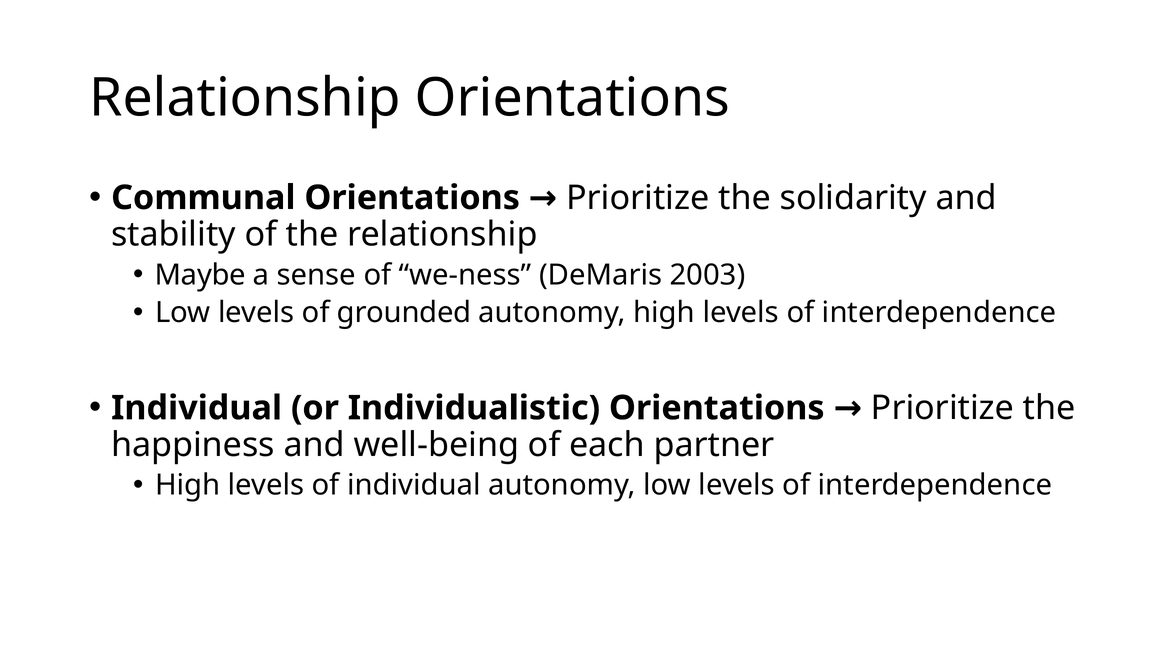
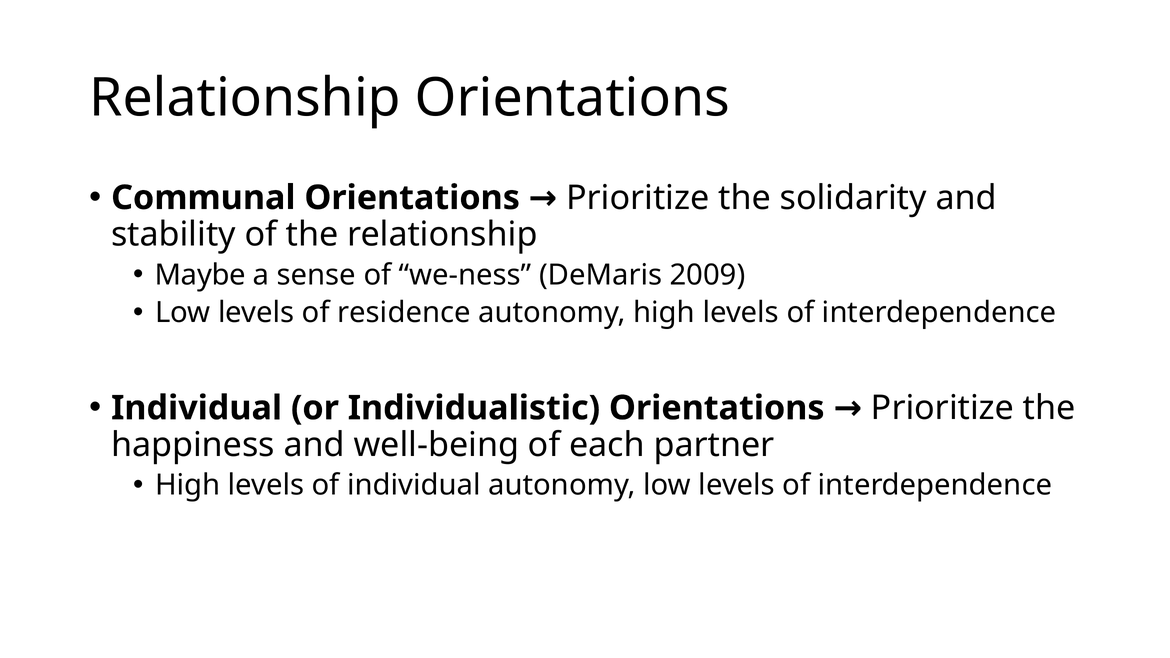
2003: 2003 -> 2009 (708, 275)
grounded: grounded -> residence (404, 313)
